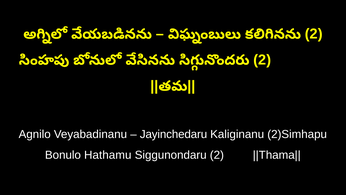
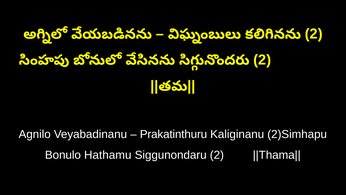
Jayinchedaru: Jayinchedaru -> Prakatinthuru (174, 134)
